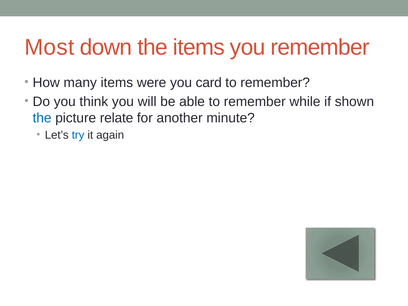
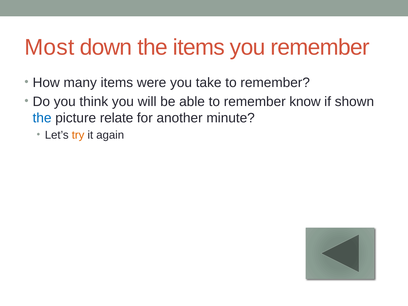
card: card -> take (209, 83)
while: while -> know (305, 102)
try colour: blue -> orange (78, 135)
